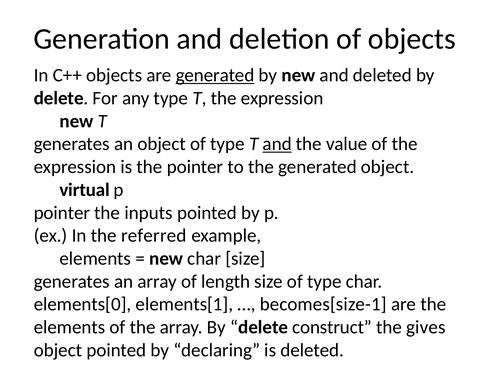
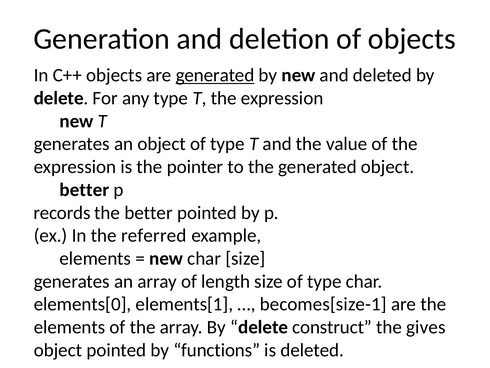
and underline: present -> none (277, 144)
virtual: virtual -> better (84, 190)
pointer: pointer -> records (62, 212)
the inputs: inputs -> better (149, 212)
declaring: declaring -> functions (217, 350)
